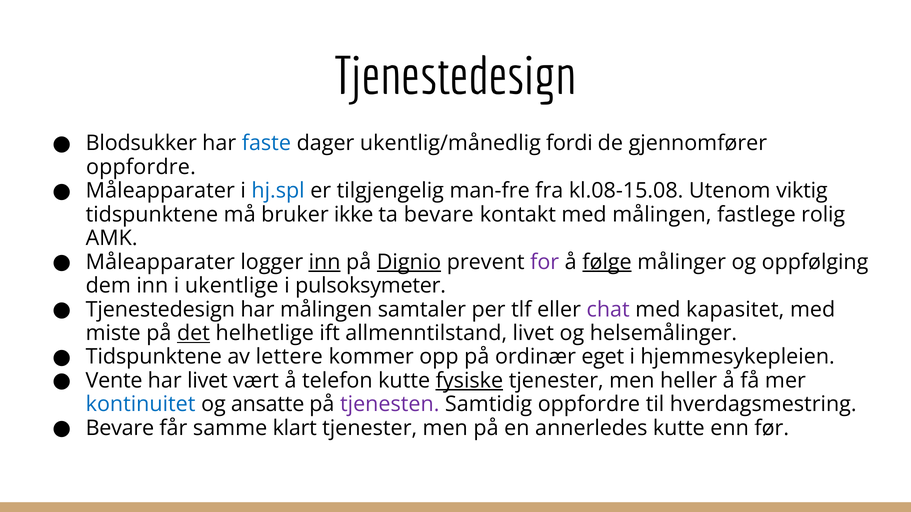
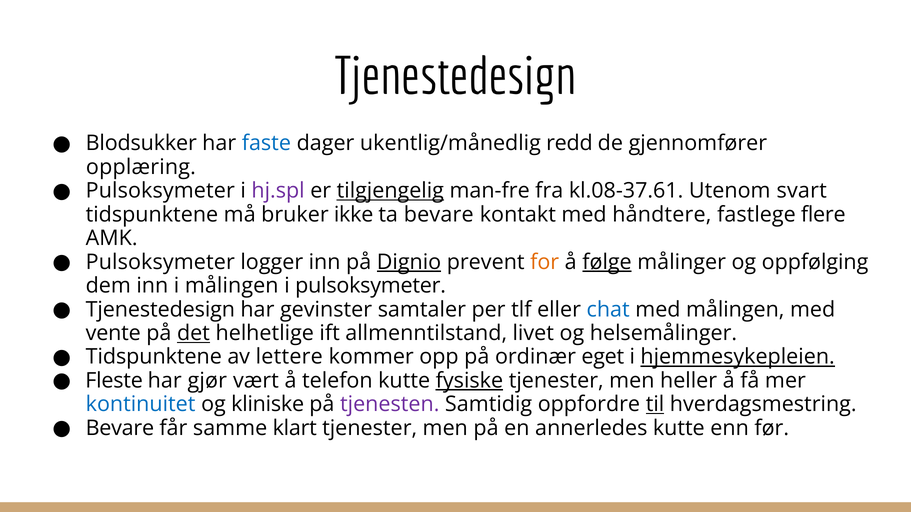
fordi: fordi -> redd (569, 144)
oppfordre: oppfordre -> opplæring (141, 167)
Måleapparater: Måleapparater -> Pulsoksymeter (160, 191)
hj.spl colour: blue -> purple (278, 191)
tilgjengelig underline: none -> present (390, 191)
kl.08-15.08: kl.08-15.08 -> kl.08-37.61 (626, 191)
viktig: viktig -> svart (802, 191)
med målingen: målingen -> håndtere (662, 215)
rolig: rolig -> flere (823, 215)
Måleapparater: Måleapparater -> Pulsoksymeter (160, 262)
inn underline: present -> none (325, 262)
for colour: purple -> orange (545, 262)
i ukentlige: ukentlige -> målingen (232, 286)
har målingen: målingen -> gevinster (326, 310)
chat colour: purple -> blue (608, 310)
med kapasitet: kapasitet -> målingen (735, 310)
miste: miste -> vente (113, 333)
hjemmesykepleien underline: none -> present (738, 357)
Vente: Vente -> Fleste (114, 381)
har livet: livet -> gjør (207, 381)
ansatte: ansatte -> kliniske (268, 405)
til underline: none -> present (655, 405)
